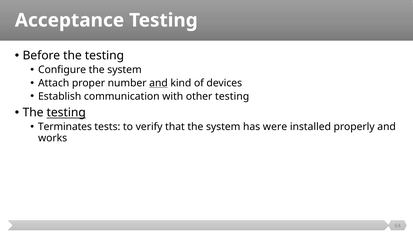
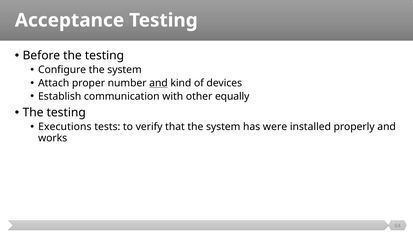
other testing: testing -> equally (232, 96)
testing underline: present -> none (66, 113)
Terminates: Terminates -> Executions (65, 127)
